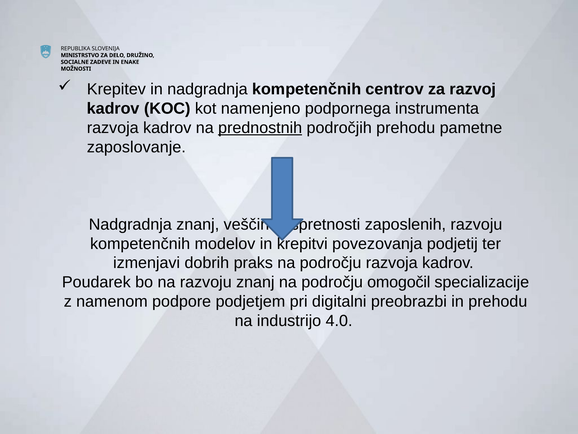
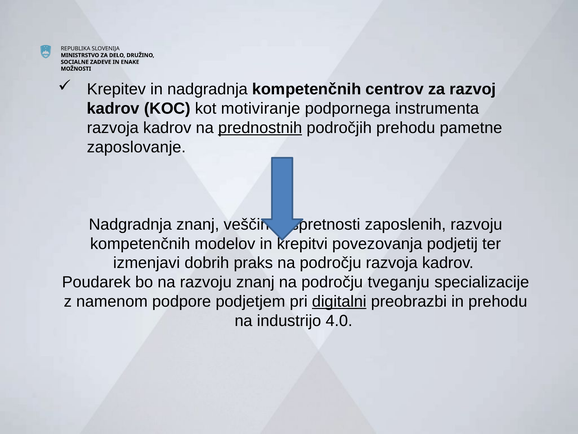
namenjeno: namenjeno -> motiviranje (261, 109)
omogočil: omogočil -> tveganju (399, 282)
digitalni underline: none -> present (339, 301)
